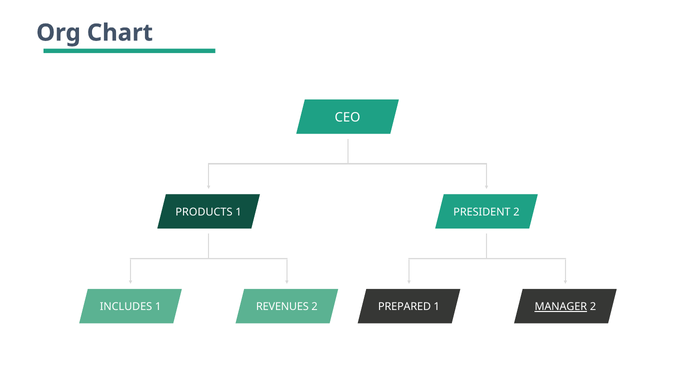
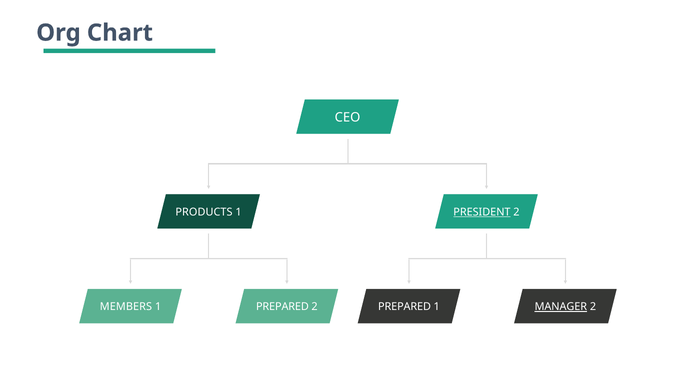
PRESIDENT underline: none -> present (482, 212)
INCLUDES: INCLUDES -> MEMBERS (126, 307)
1 REVENUES: REVENUES -> PREPARED (282, 307)
